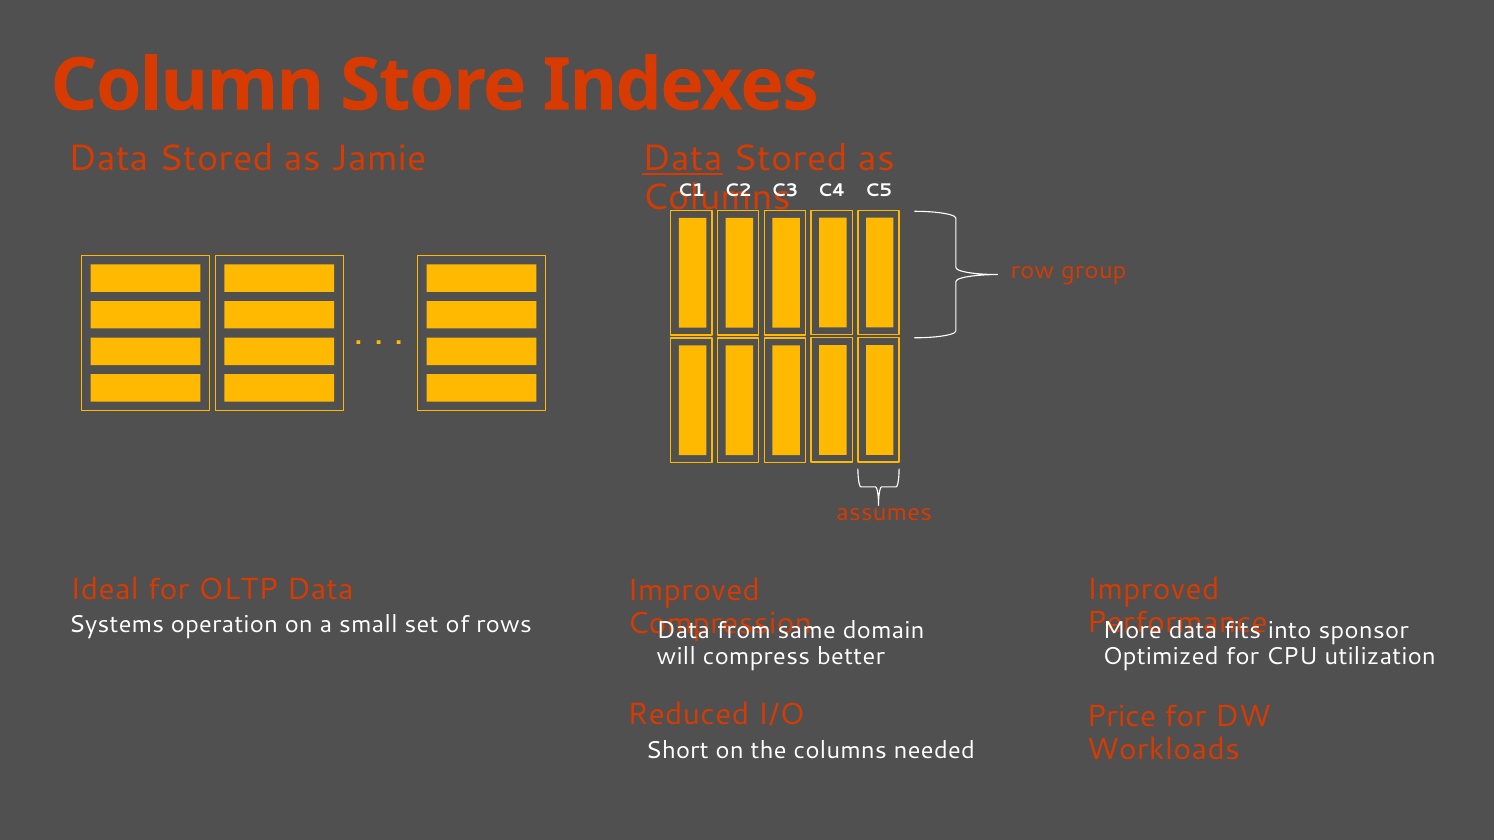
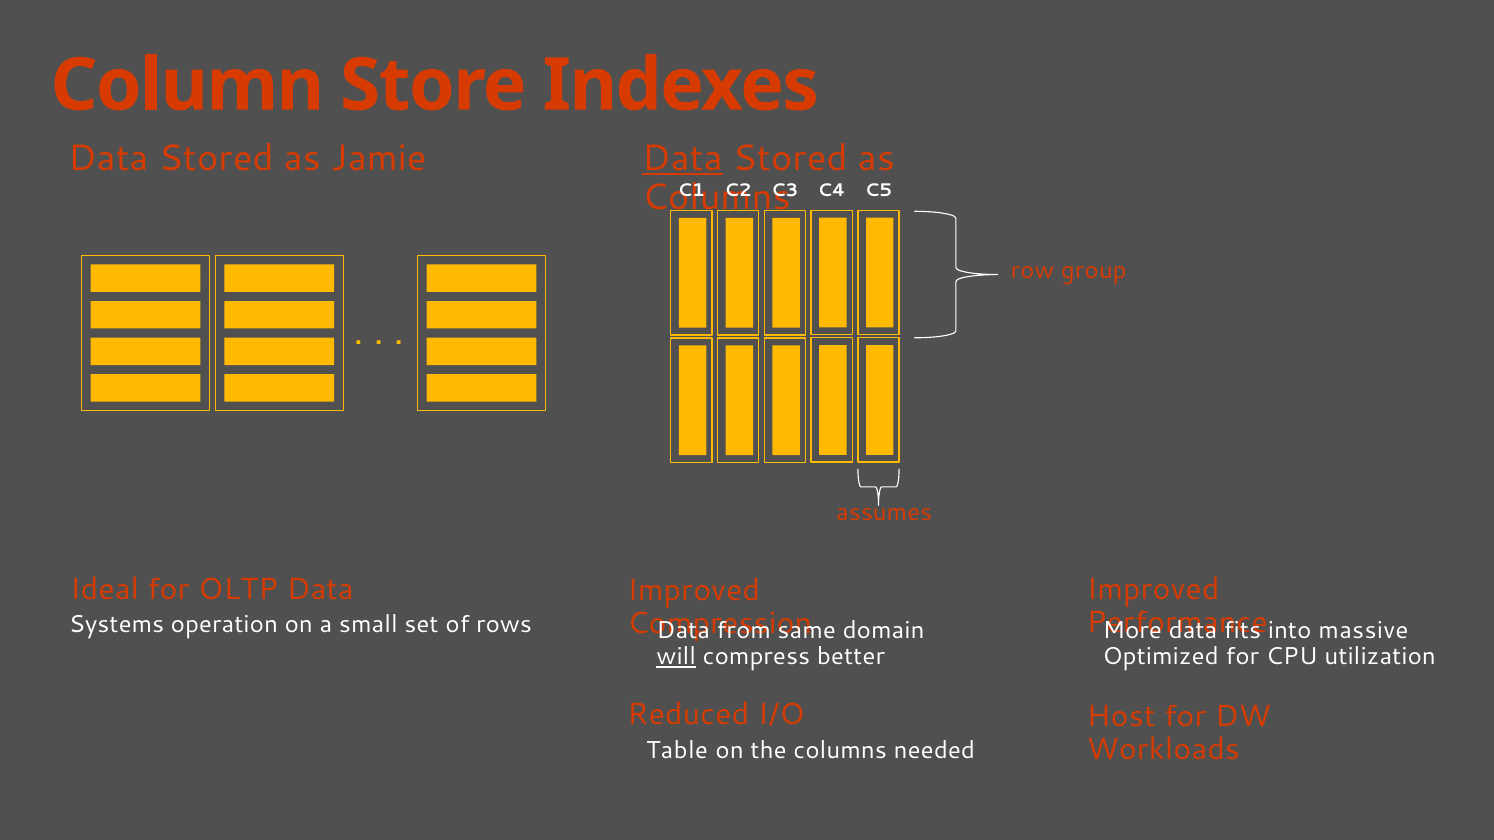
sponsor: sponsor -> massive (1363, 630)
will underline: none -> present (676, 657)
Price: Price -> Host (1121, 716)
Short: Short -> Table (677, 750)
